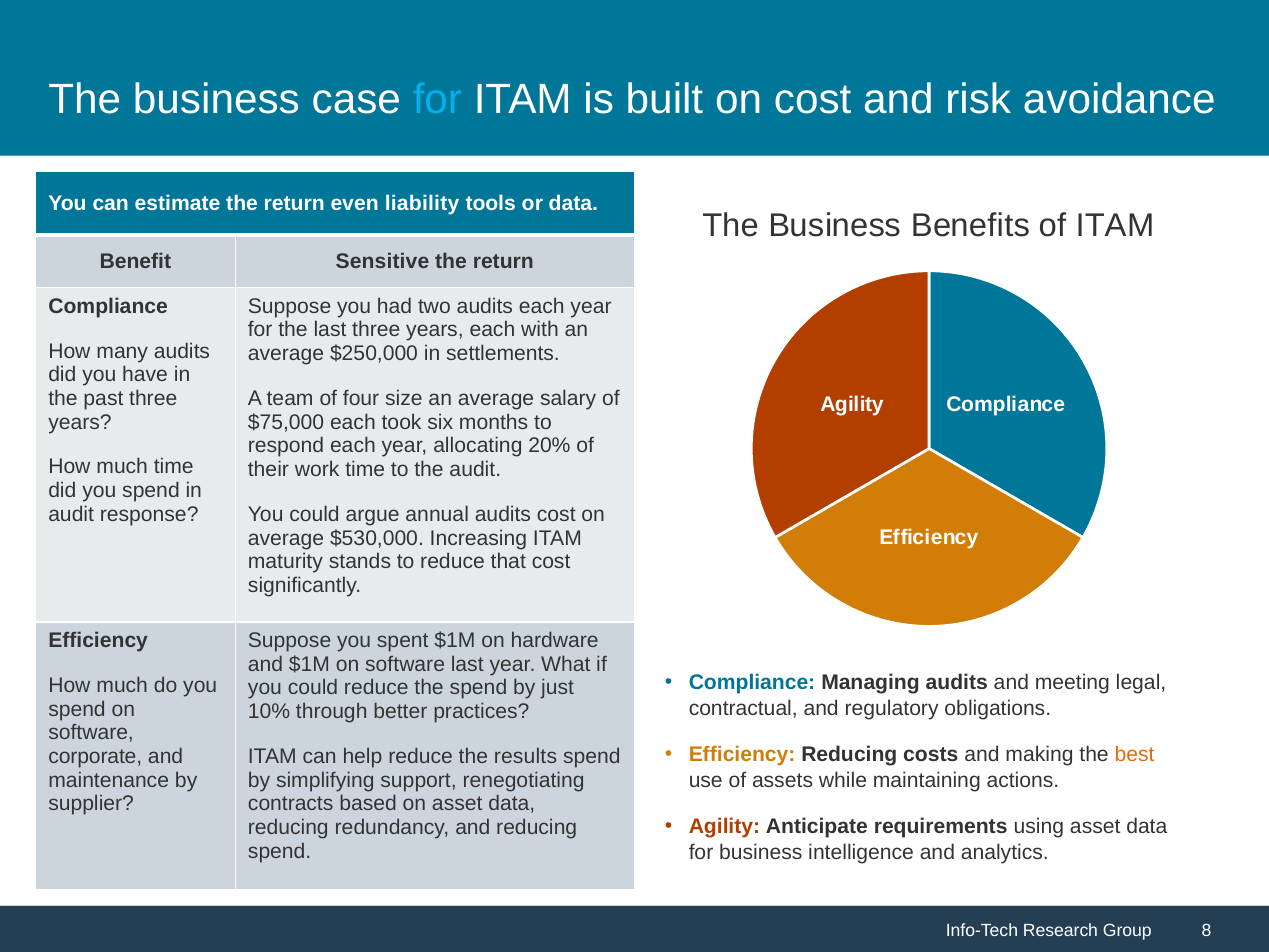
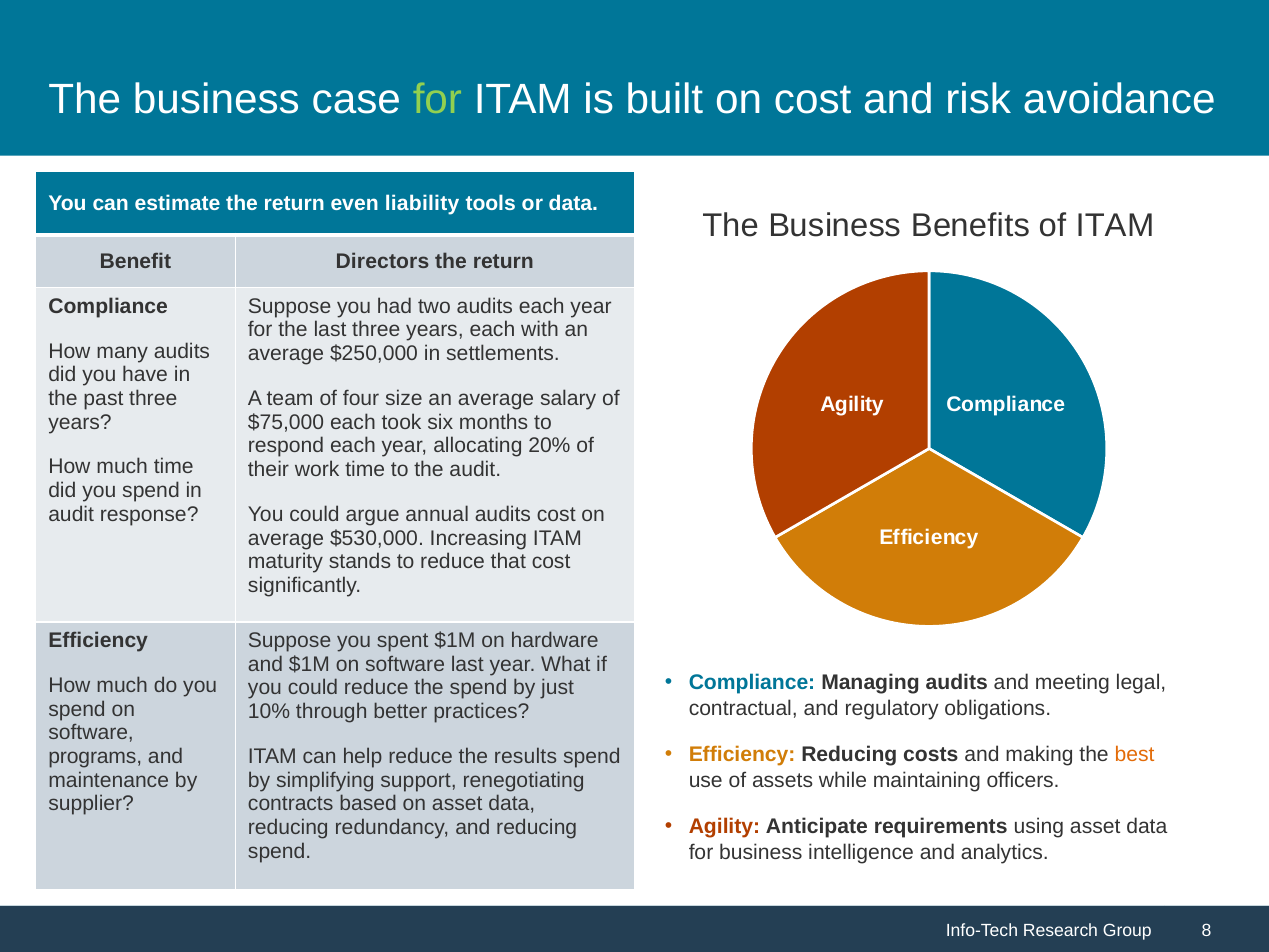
for colour: light blue -> light green (437, 99)
Sensitive: Sensitive -> Directors (382, 262)
corporate: corporate -> programs (95, 756)
actions: actions -> officers (1023, 780)
